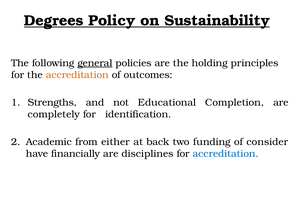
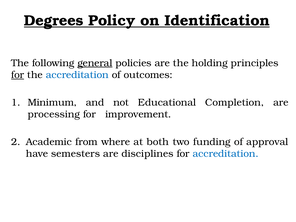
Sustainability: Sustainability -> Identification (217, 21)
for underline: none -> present (18, 75)
accreditation colour: orange -> blue (77, 75)
Strengths: Strengths -> Minimum (52, 102)
completely: completely -> processing (54, 114)
identification: identification -> improvement (138, 114)
either: either -> where (116, 142)
back: back -> both (158, 142)
consider: consider -> approval (267, 142)
financially: financially -> semesters (76, 154)
